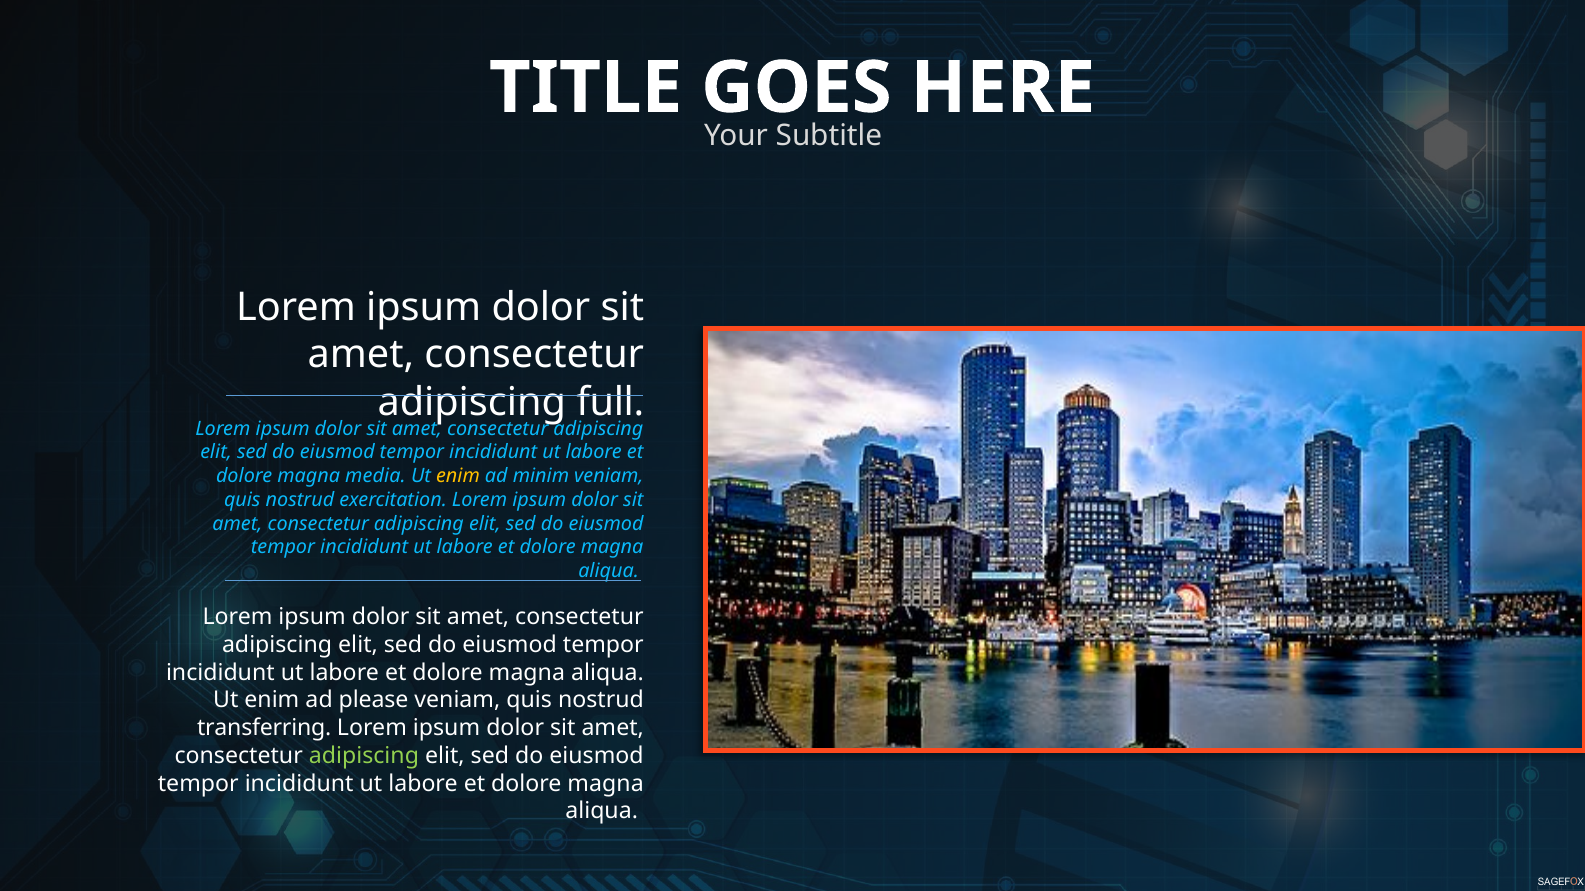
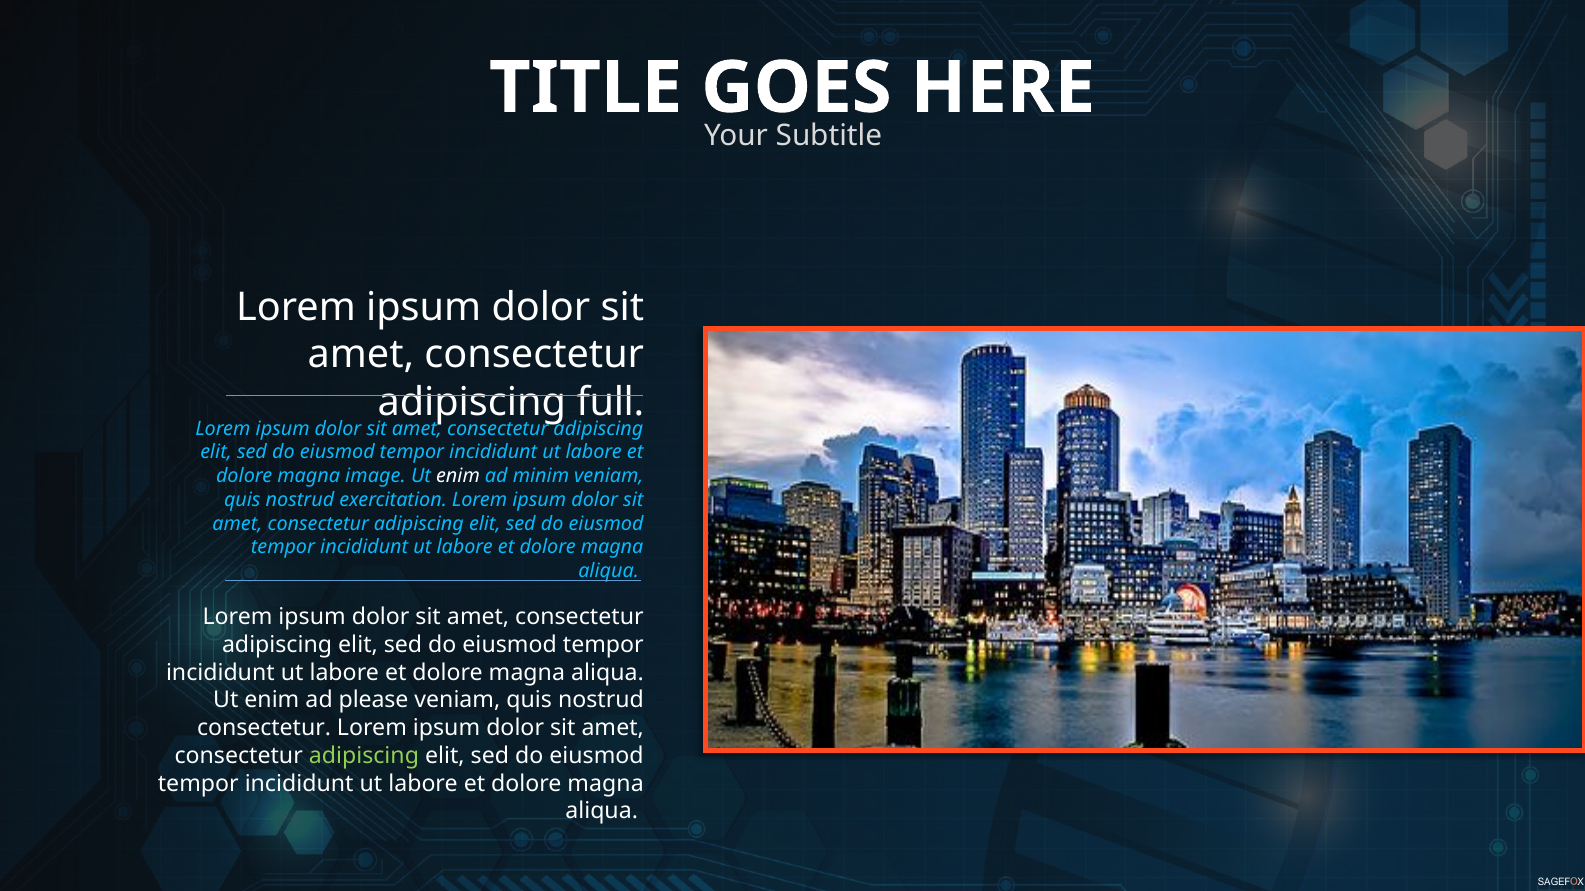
media: media -> image (375, 476)
enim colour: yellow -> white (458, 476)
transferring: transferring -> consectetur (264, 728)
